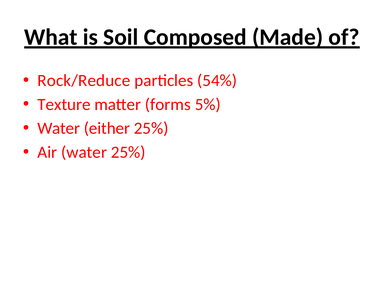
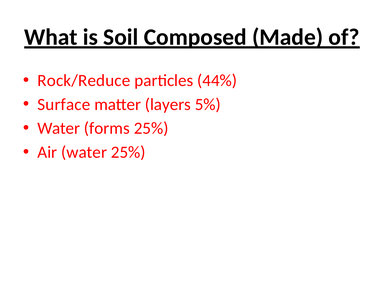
54%: 54% -> 44% (217, 81)
Texture: Texture -> Surface (64, 104)
forms: forms -> layers (168, 104)
either: either -> forms (107, 128)
